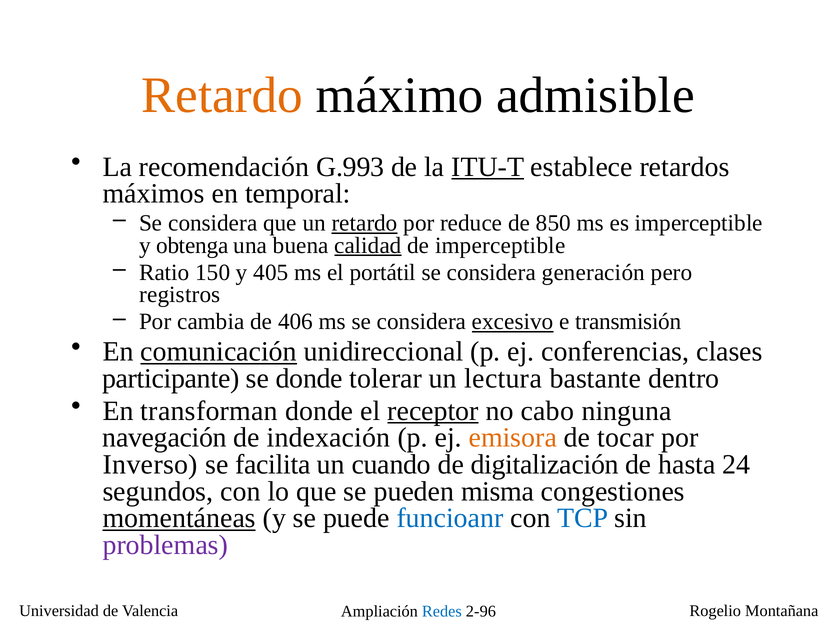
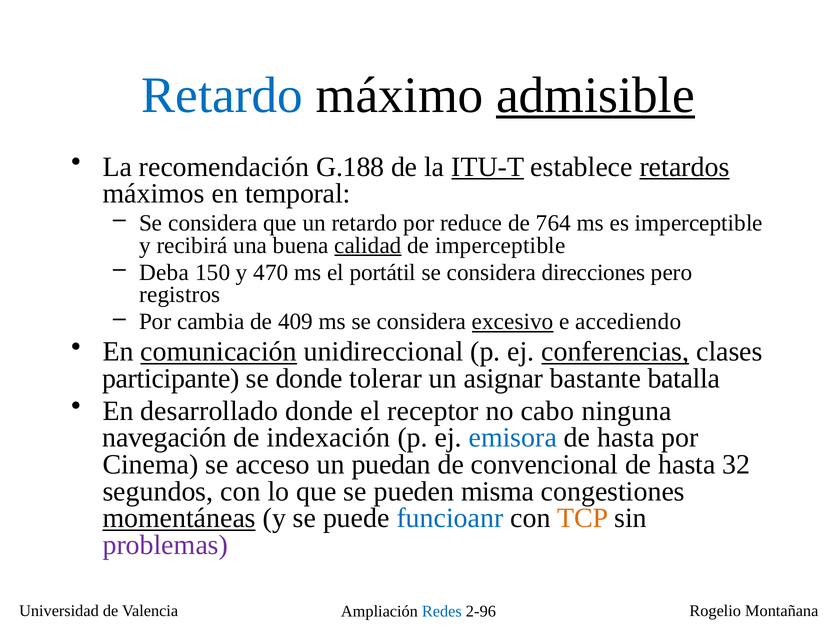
Retardo colour: orange -> blue (222, 95)
admisible underline: none -> present (595, 95)
G.993: G.993 -> G.188 (350, 167)
retardos underline: none -> present (685, 167)
retardo underline: present -> none (365, 223)
850: 850 -> 764 (553, 223)
obtenga: obtenga -> recibirá (192, 245)
Ratio: Ratio -> Deba (164, 272)
405: 405 -> 470 (271, 272)
generación: generación -> direcciones (594, 272)
406: 406 -> 409 (296, 322)
transmisión: transmisión -> accediendo (628, 322)
conferencias underline: none -> present (615, 352)
lectura: lectura -> asignar (503, 378)
dentro: dentro -> batalla (684, 378)
transforman: transforman -> desarrollado (209, 411)
receptor underline: present -> none (433, 411)
emisora colour: orange -> blue (513, 438)
tocar: tocar -> hasta (626, 438)
Inverso: Inverso -> Cinema (150, 464)
facilita: facilita -> acceso (273, 464)
cuando: cuando -> puedan (391, 464)
digitalización: digitalización -> convencional (545, 464)
24: 24 -> 32 (736, 464)
TCP colour: blue -> orange (583, 518)
